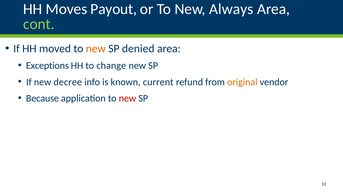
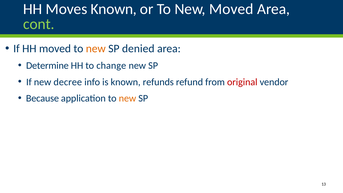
Moves Payout: Payout -> Known (114, 9)
New Always: Always -> Moved (231, 9)
Exceptions: Exceptions -> Determine (47, 66)
current: current -> refunds (158, 82)
original colour: orange -> red (242, 82)
new colour: red -> orange (127, 98)
